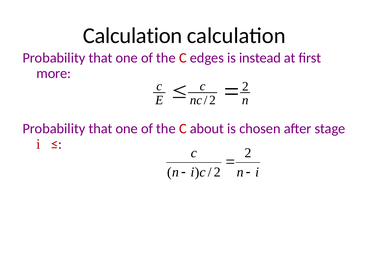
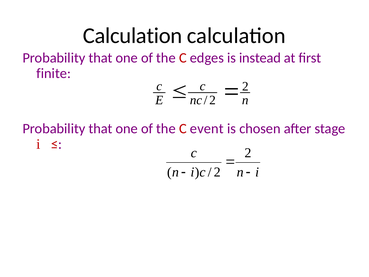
more: more -> finite (54, 73)
about: about -> event (207, 128)
